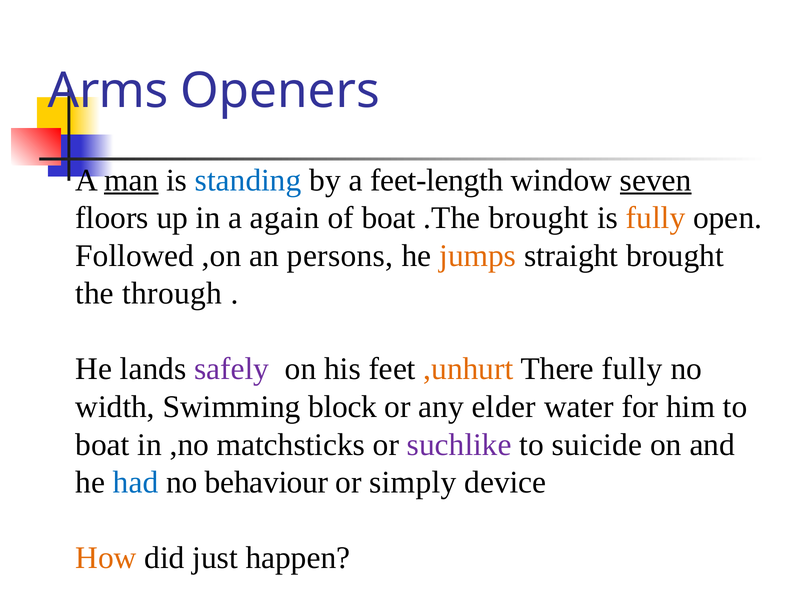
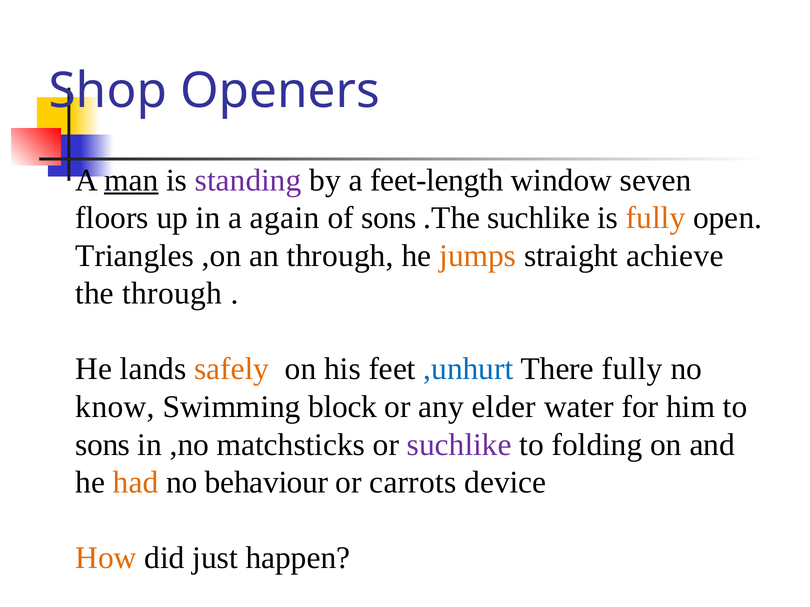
Arms: Arms -> Shop (108, 91)
standing colour: blue -> purple (248, 180)
seven underline: present -> none (656, 180)
of boat: boat -> sons (389, 218)
.The brought: brought -> suchlike (539, 218)
Followed: Followed -> Triangles (135, 256)
an persons: persons -> through (340, 256)
straight brought: brought -> achieve (675, 256)
safely colour: purple -> orange (232, 369)
,unhurt colour: orange -> blue (468, 369)
width: width -> know (115, 407)
boat: boat -> sons (103, 445)
suicide: suicide -> folding (597, 445)
had colour: blue -> orange (136, 483)
simply: simply -> carrots (413, 483)
